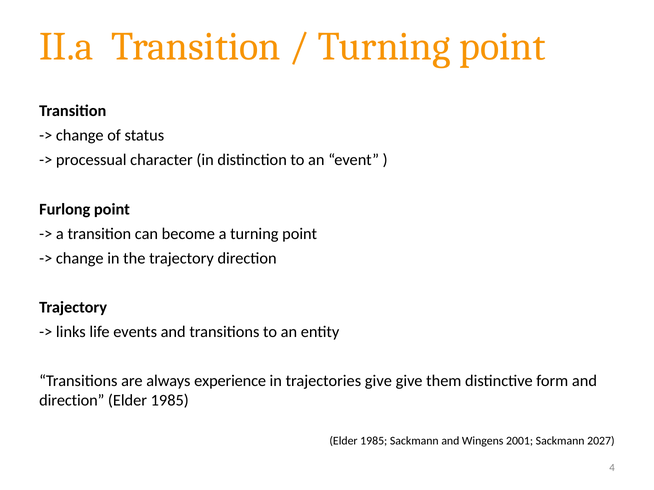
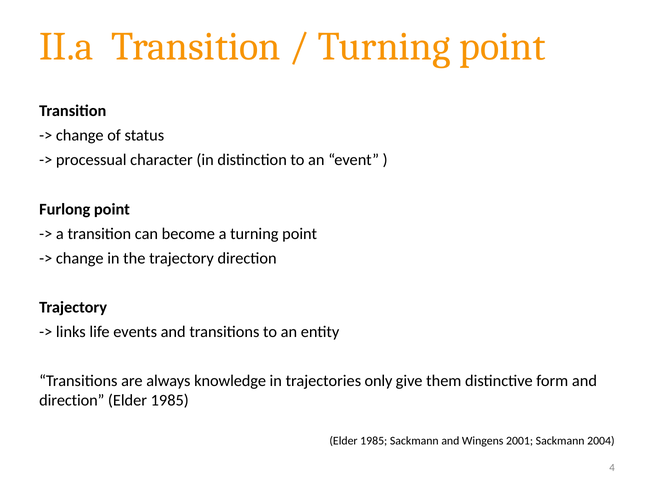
experience: experience -> knowledge (230, 381)
trajectories give: give -> only (379, 381)
2027: 2027 -> 2004 (601, 441)
